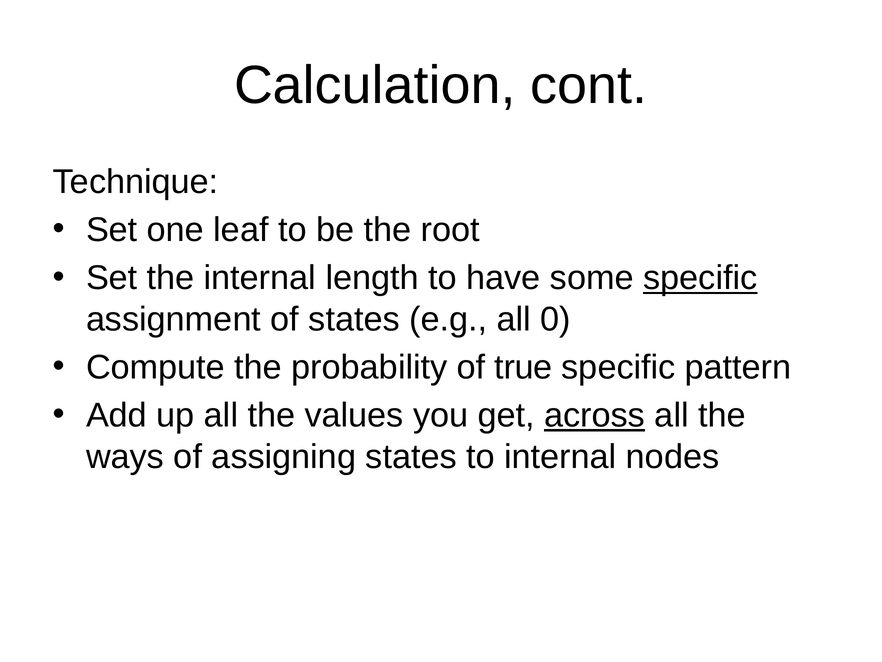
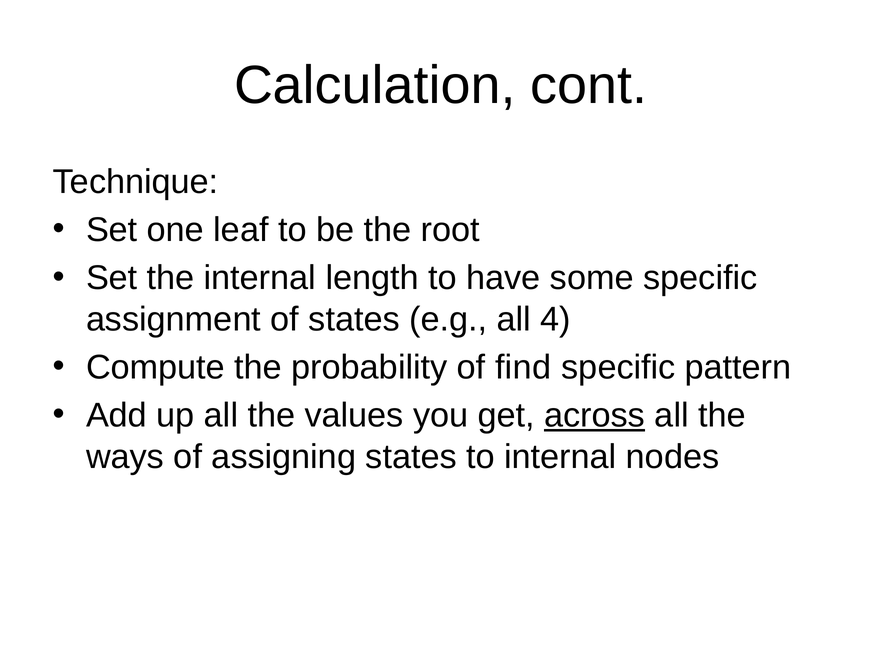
specific underline: present -> none (700, 278)
0: 0 -> 4 (556, 319)
true: true -> find (523, 367)
